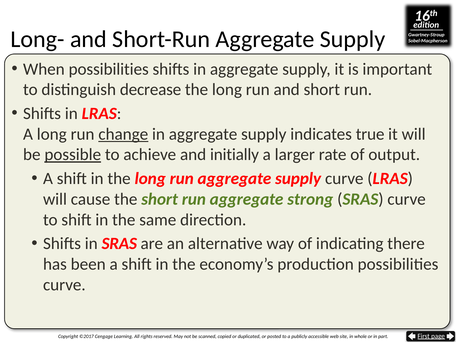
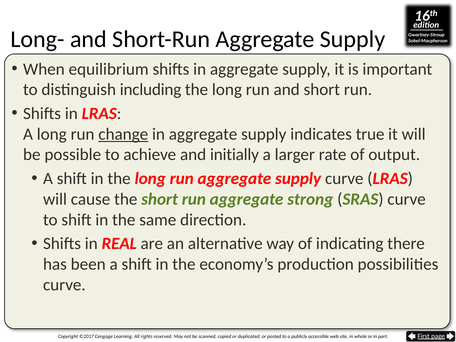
When possibilities: possibilities -> equilibrium (109, 69)
decrease: decrease -> including (151, 90)
possible underline: present -> none (73, 155)
in SRAS: SRAS -> REAL (119, 244)
